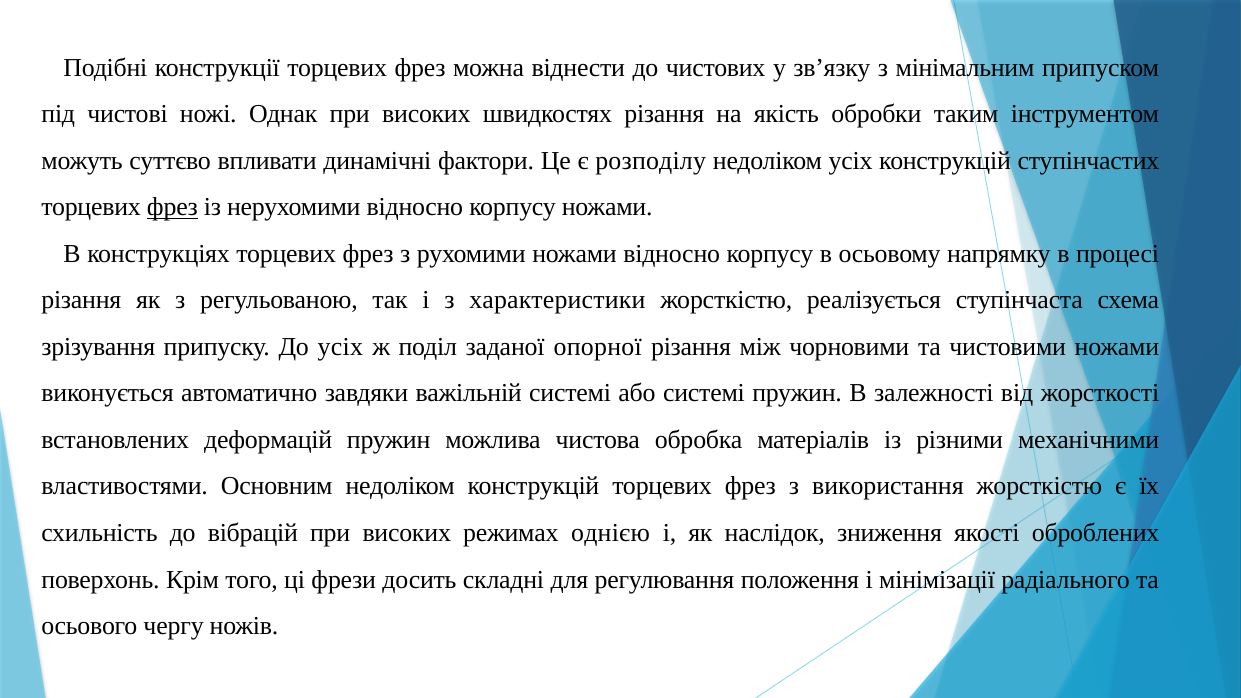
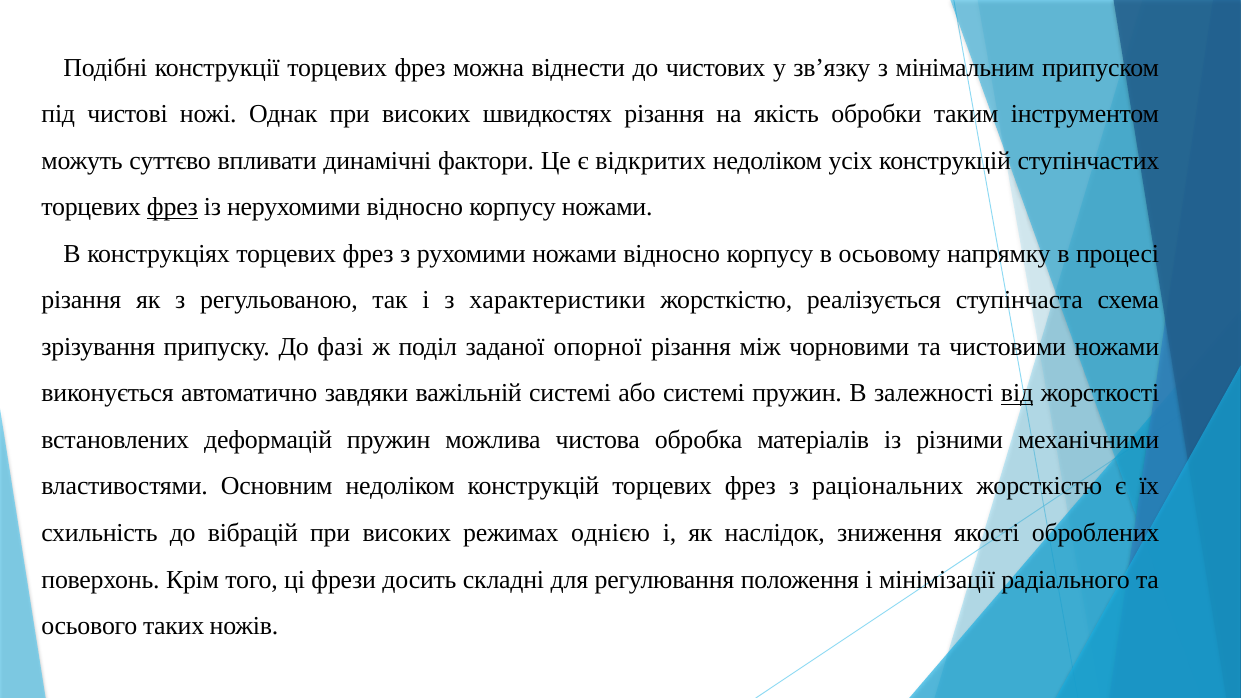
розподілу: розподілу -> відкритих (651, 161)
До усіх: усіх -> фазі (340, 347)
від underline: none -> present (1017, 393)
використання: використання -> раціональних (888, 486)
чергу: чергу -> таких (174, 626)
